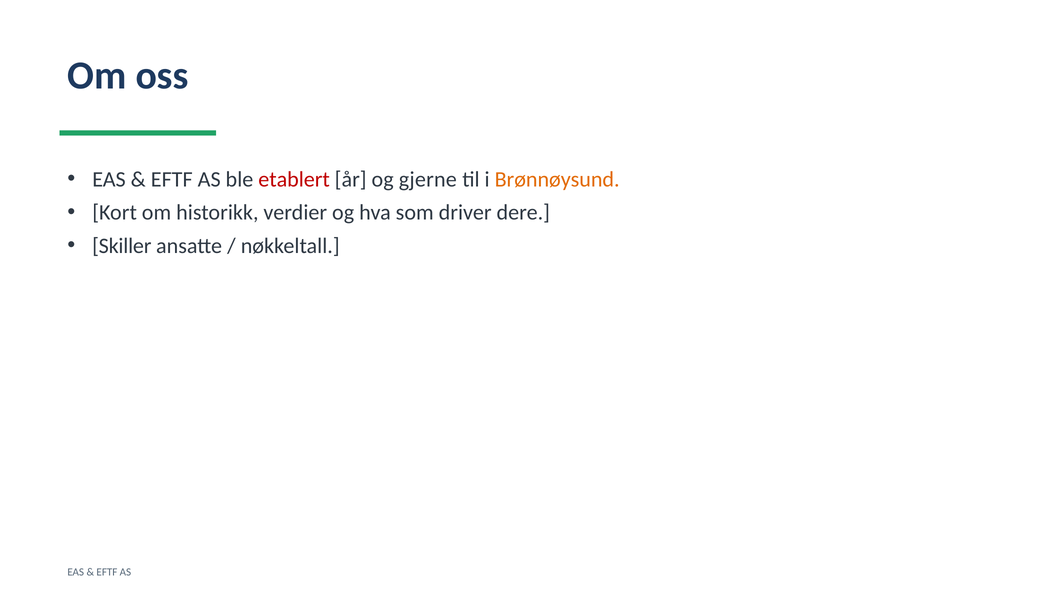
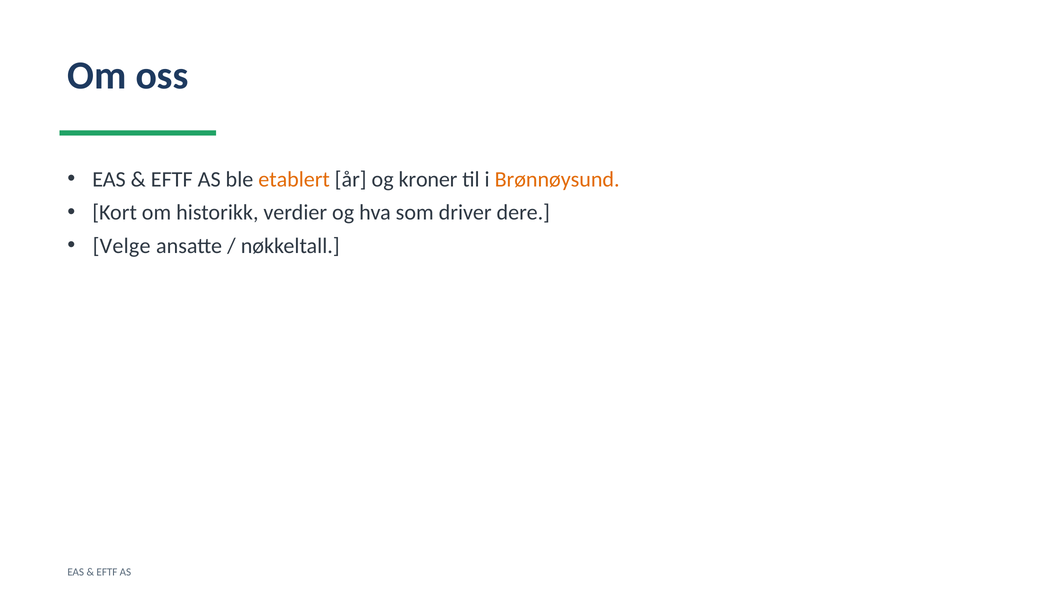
etablert colour: red -> orange (294, 180)
gjerne: gjerne -> kroner (428, 180)
Skiller: Skiller -> Velge (122, 246)
